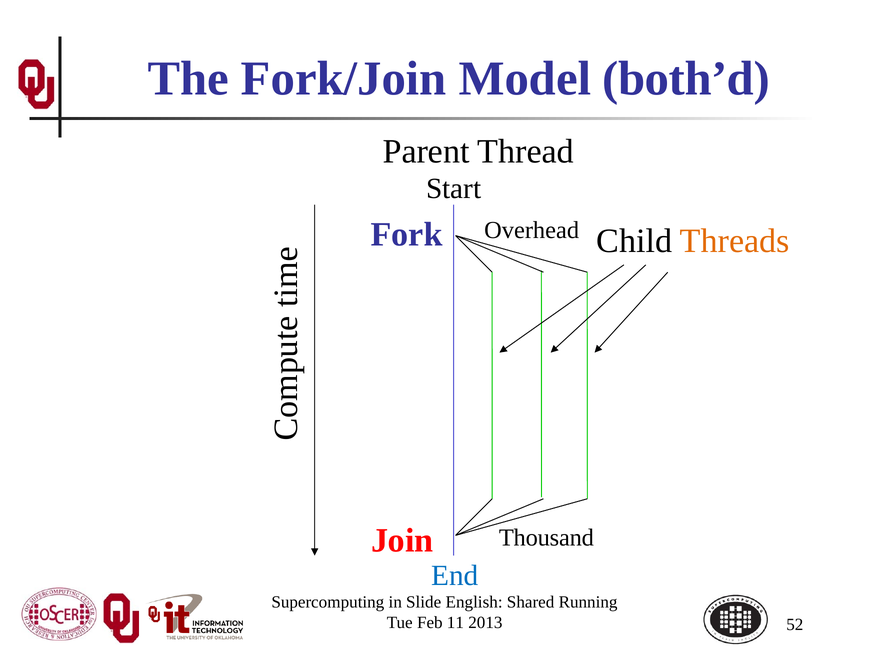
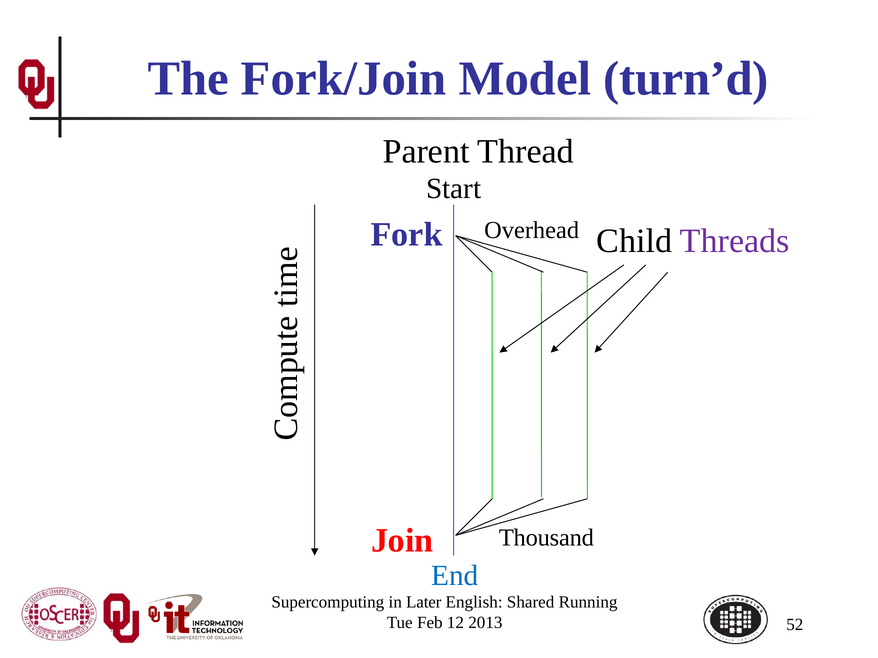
both’d: both’d -> turn’d (686, 79)
Threads colour: orange -> purple (735, 241)
Slide: Slide -> Later (424, 603)
11: 11 -> 12 (455, 623)
